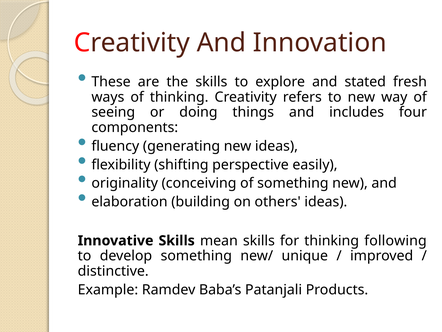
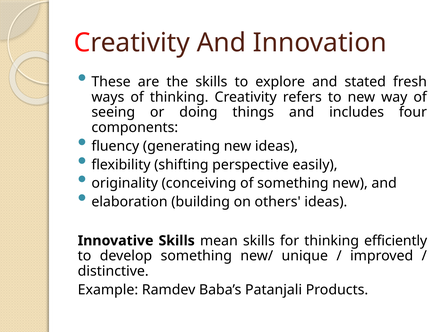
following: following -> efficiently (396, 240)
